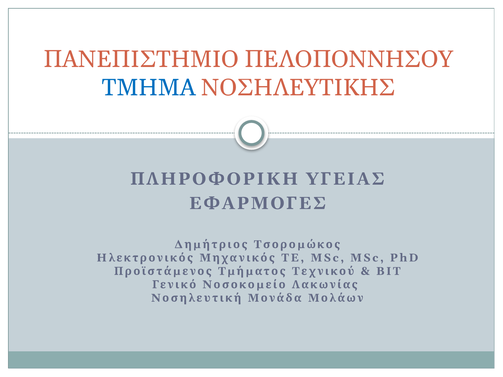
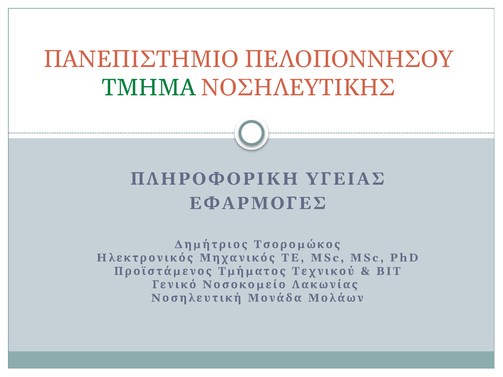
ΤΜΗΜΑ colour: blue -> green (149, 88)
